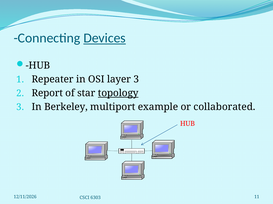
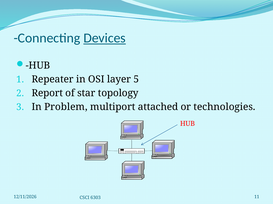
layer 3: 3 -> 5 (136, 80)
topology underline: present -> none (118, 93)
Berkeley: Berkeley -> Problem (66, 107)
example: example -> attached (158, 107)
collaborated: collaborated -> technologies (224, 107)
